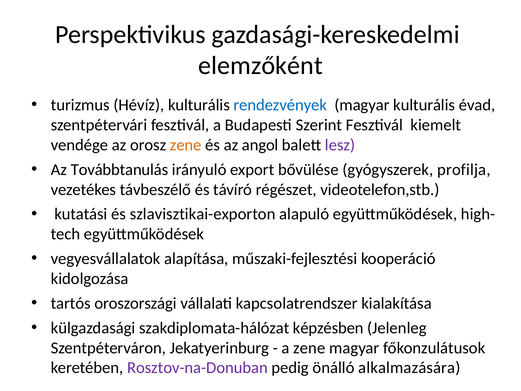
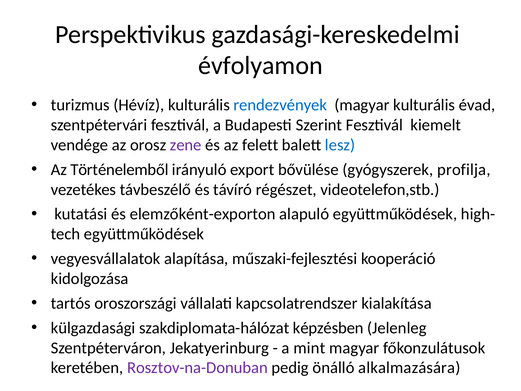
elemzőként: elemzőként -> évfolyamon (260, 66)
zene colour: orange -> purple (186, 145)
angol: angol -> felett (260, 145)
lesz colour: purple -> blue (340, 145)
Továbbtanulás: Továbbtanulás -> Történelemből (120, 169)
szlavisztikai-exporton: szlavisztikai-exporton -> elemzőként-exporton (203, 214)
a zene: zene -> mint (309, 348)
